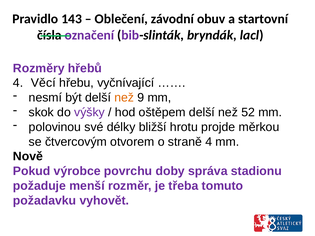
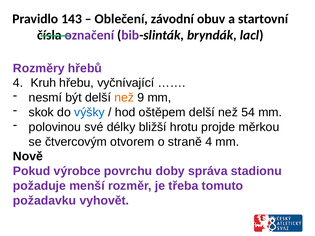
Věcí: Věcí -> Kruh (43, 83)
výšky colour: purple -> blue (90, 112)
52: 52 -> 54 (248, 112)
